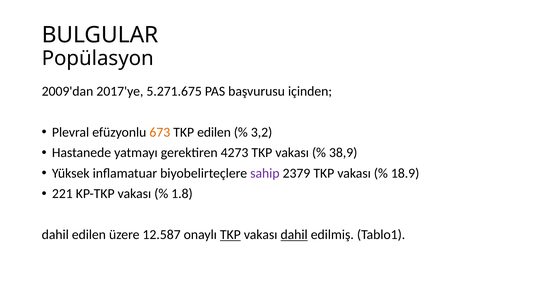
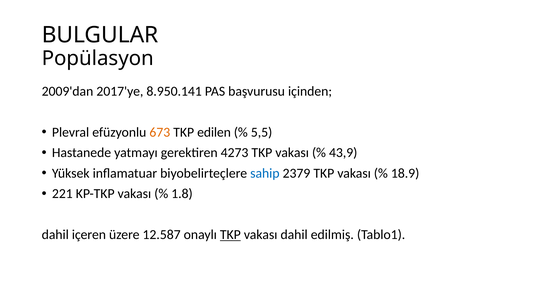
5.271.675: 5.271.675 -> 8.950.141 (174, 91)
3,2: 3,2 -> 5,5 (262, 132)
38,9: 38,9 -> 43,9 (343, 153)
sahip colour: purple -> blue (265, 173)
dahil edilen: edilen -> içeren (89, 235)
dahil underline: present -> none (294, 235)
